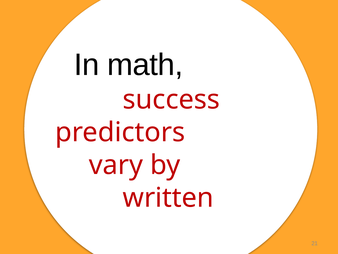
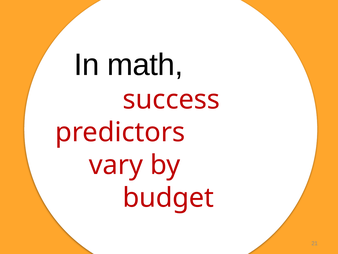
written: written -> budget (168, 197)
